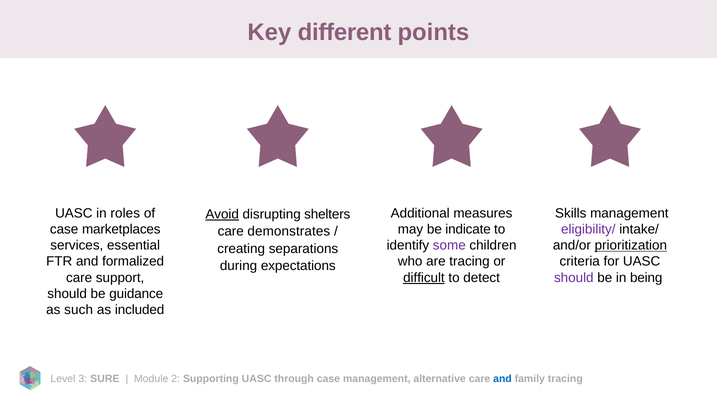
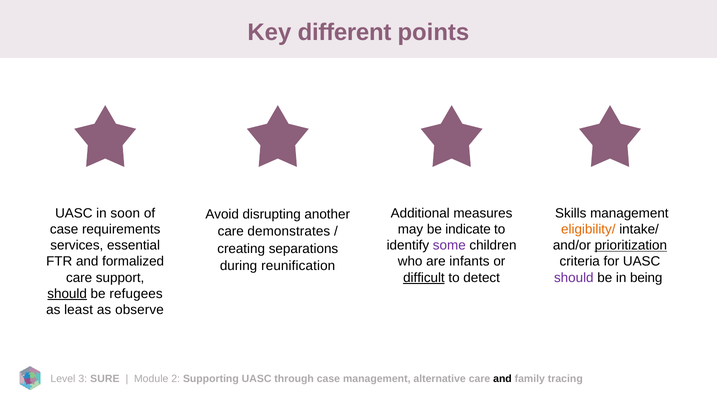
roles: roles -> soon (125, 213)
Avoid underline: present -> none (222, 214)
shelters: shelters -> another (327, 214)
marketplaces: marketplaces -> requirements (121, 229)
eligibility/ colour: purple -> orange (588, 229)
are tracing: tracing -> infants (469, 262)
expectations: expectations -> reunification (298, 266)
should underline: none -> present (67, 294)
guidance: guidance -> refugees (136, 294)
such: such -> least (79, 310)
included: included -> observe (139, 310)
and colour: blue -> black (502, 379)
